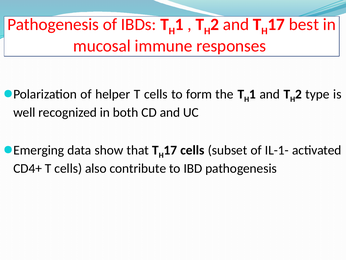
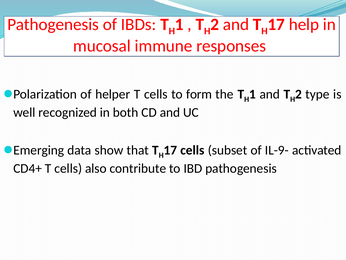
best: best -> help (304, 24)
IL-1-: IL-1- -> IL-9- (277, 150)
